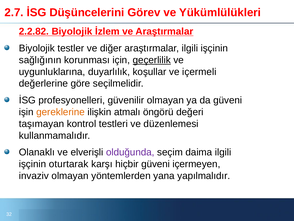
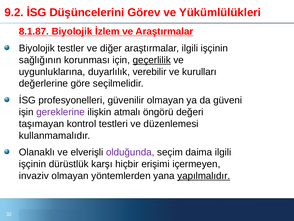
2.7: 2.7 -> 9.2 (14, 12)
2.2.82: 2.2.82 -> 8.1.87 (34, 31)
koşullar: koşullar -> verebilir (150, 72)
içermeli: içermeli -> kurulları (199, 72)
gereklerine colour: orange -> purple (61, 112)
oturtarak: oturtarak -> dürüstlük (69, 164)
hiçbir güveni: güveni -> erişimi (156, 164)
yapılmalıdır underline: none -> present (204, 175)
